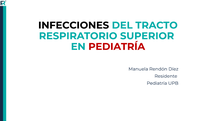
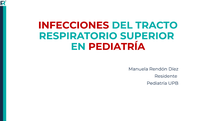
INFECCIONES colour: black -> red (74, 25)
